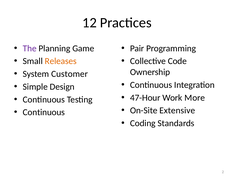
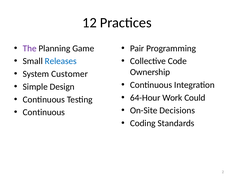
Releases colour: orange -> blue (61, 61)
47-Hour: 47-Hour -> 64-Hour (145, 97)
More: More -> Could (195, 97)
Extensive: Extensive -> Decisions (177, 110)
